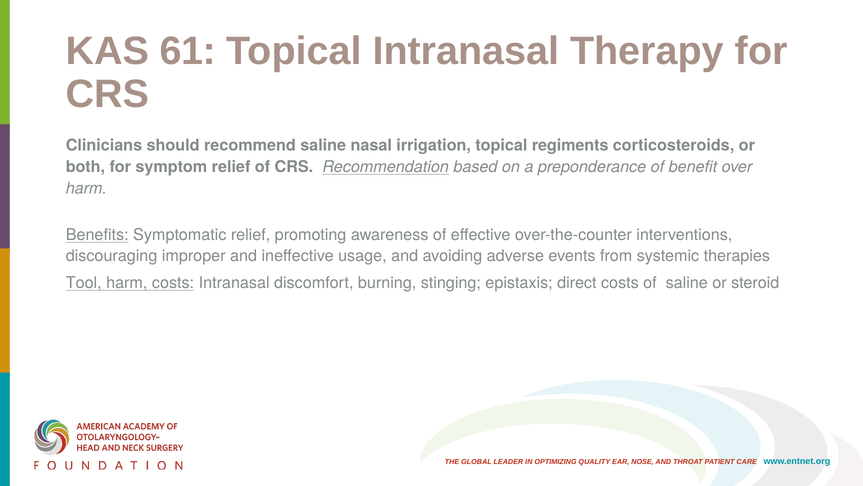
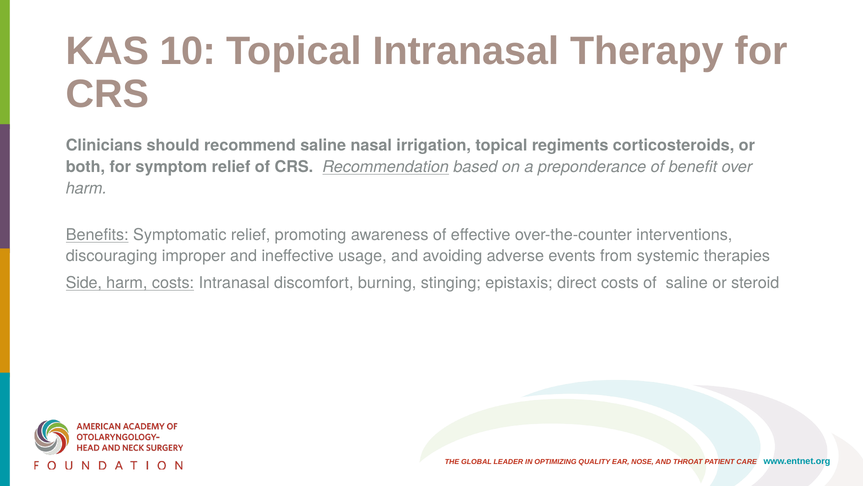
61: 61 -> 10 (188, 51)
Tool: Tool -> Side (84, 283)
